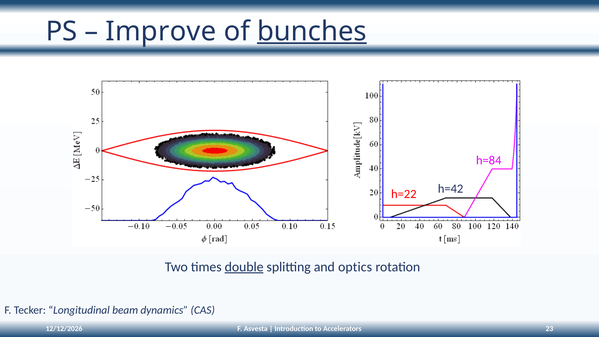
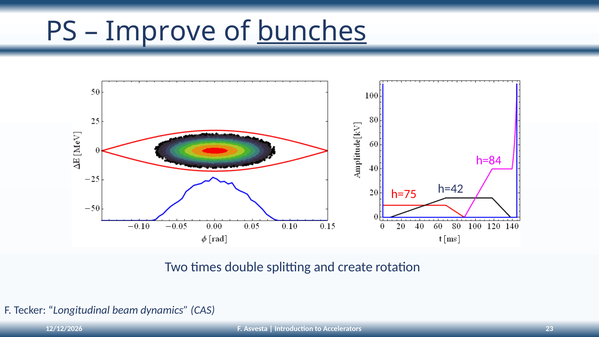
h=22: h=22 -> h=75 (404, 194)
double underline: present -> none (244, 267)
optics: optics -> create (355, 267)
